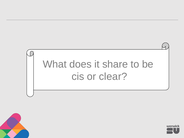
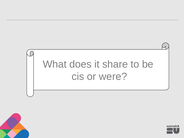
clear: clear -> were (113, 77)
